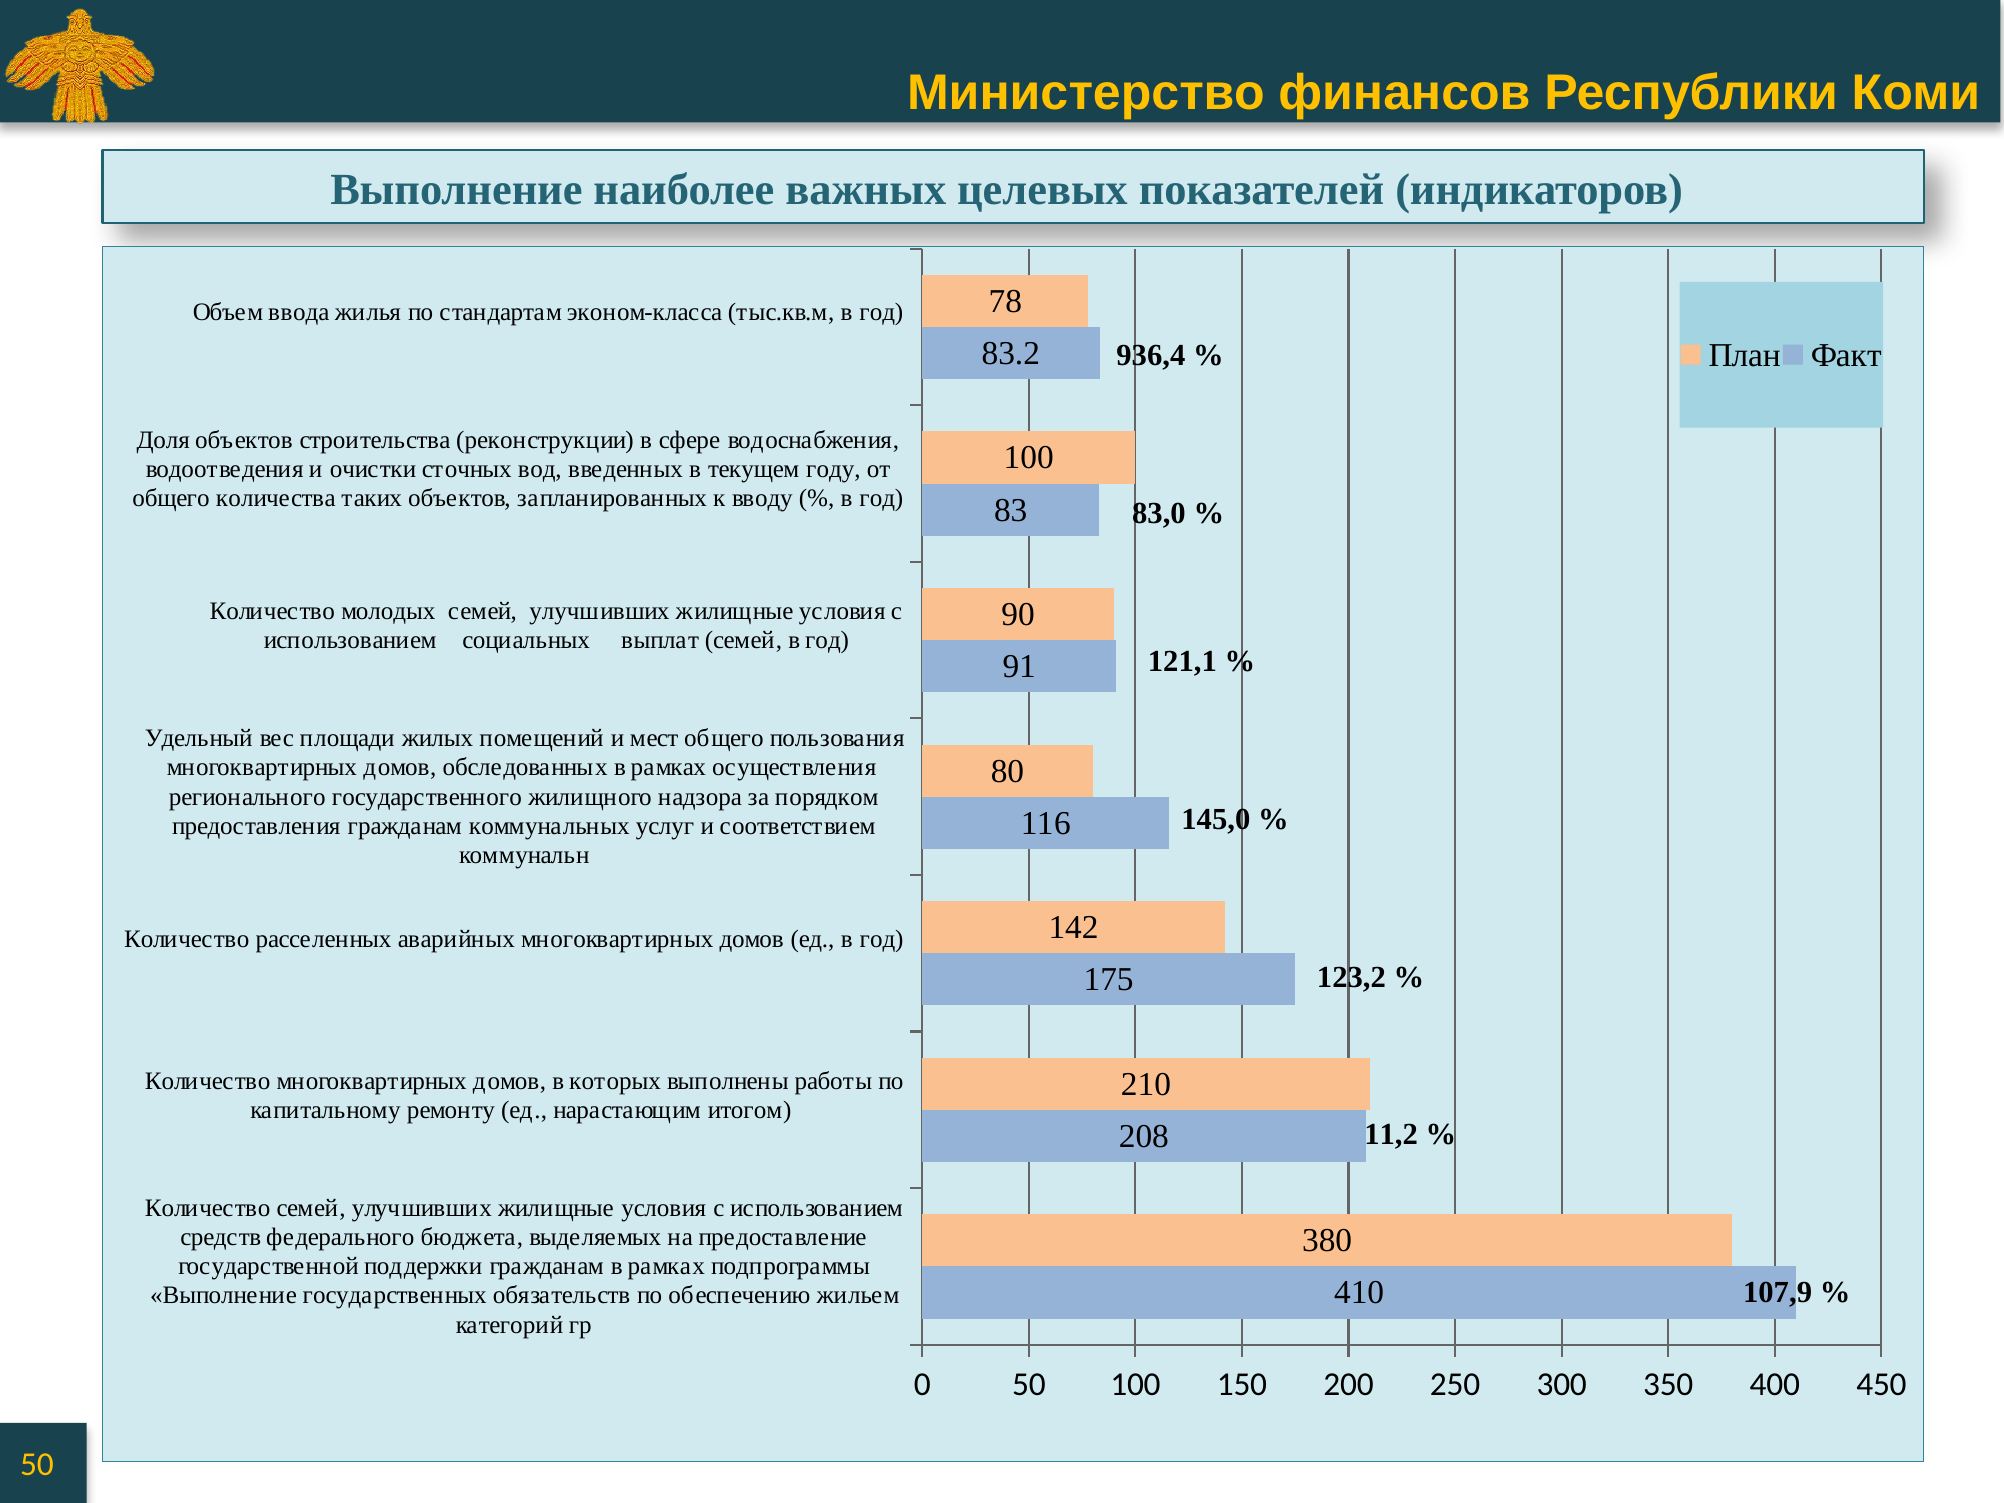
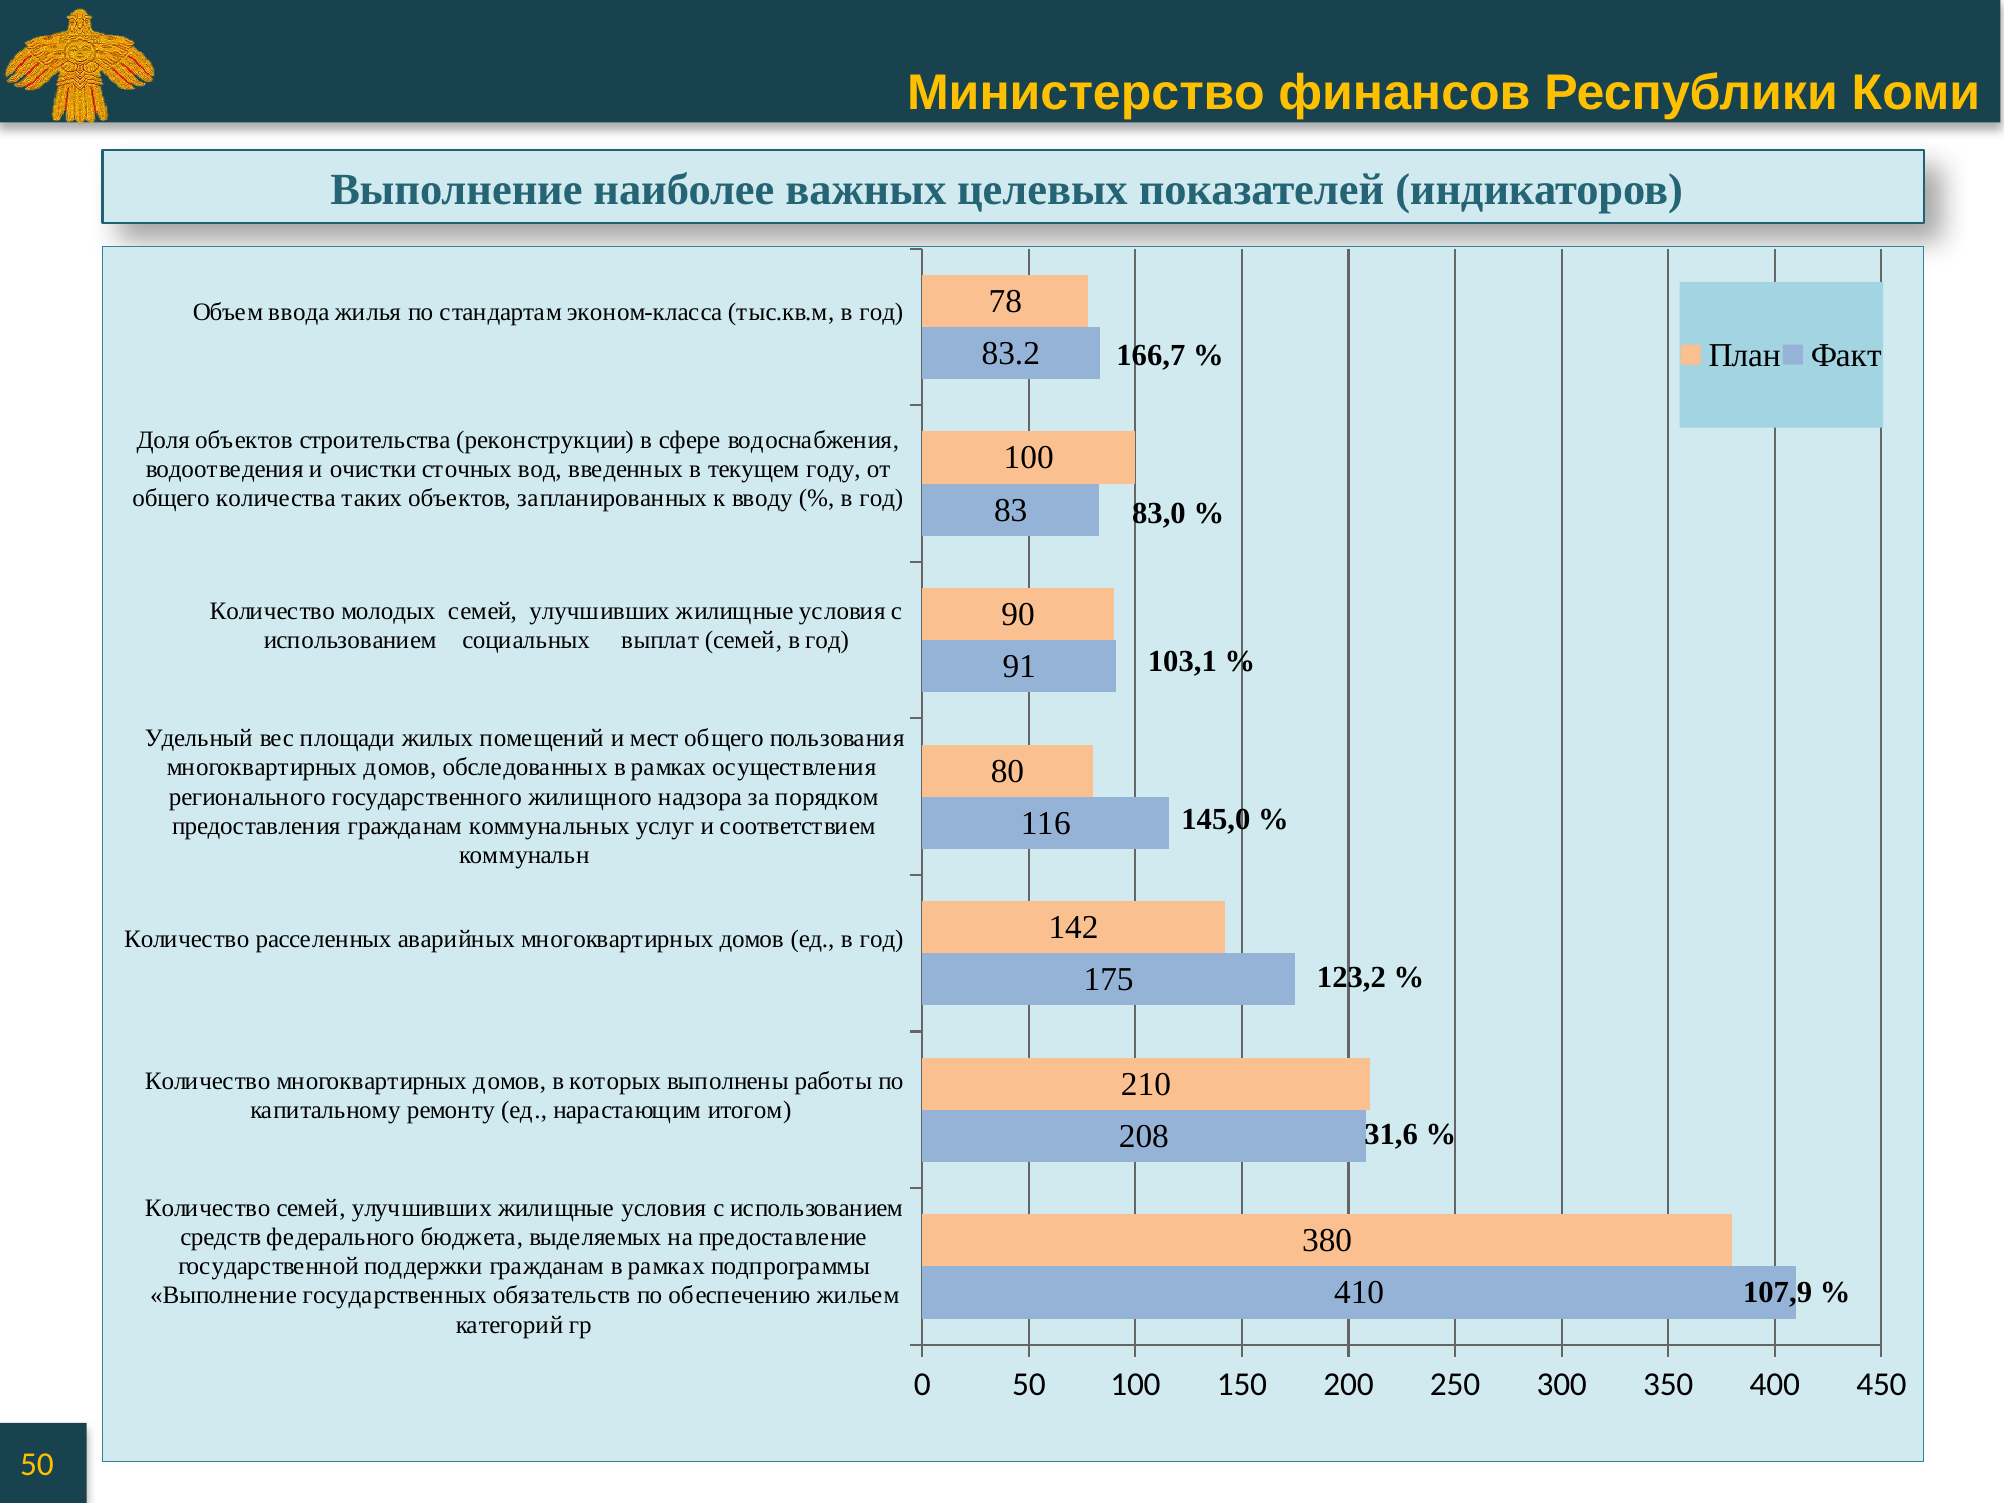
936,4: 936,4 -> 166,7 (1151, 356)
121,1: 121,1 -> 103,1 (1182, 661)
11,2: 11,2 -> 31,6 (1391, 1135)
